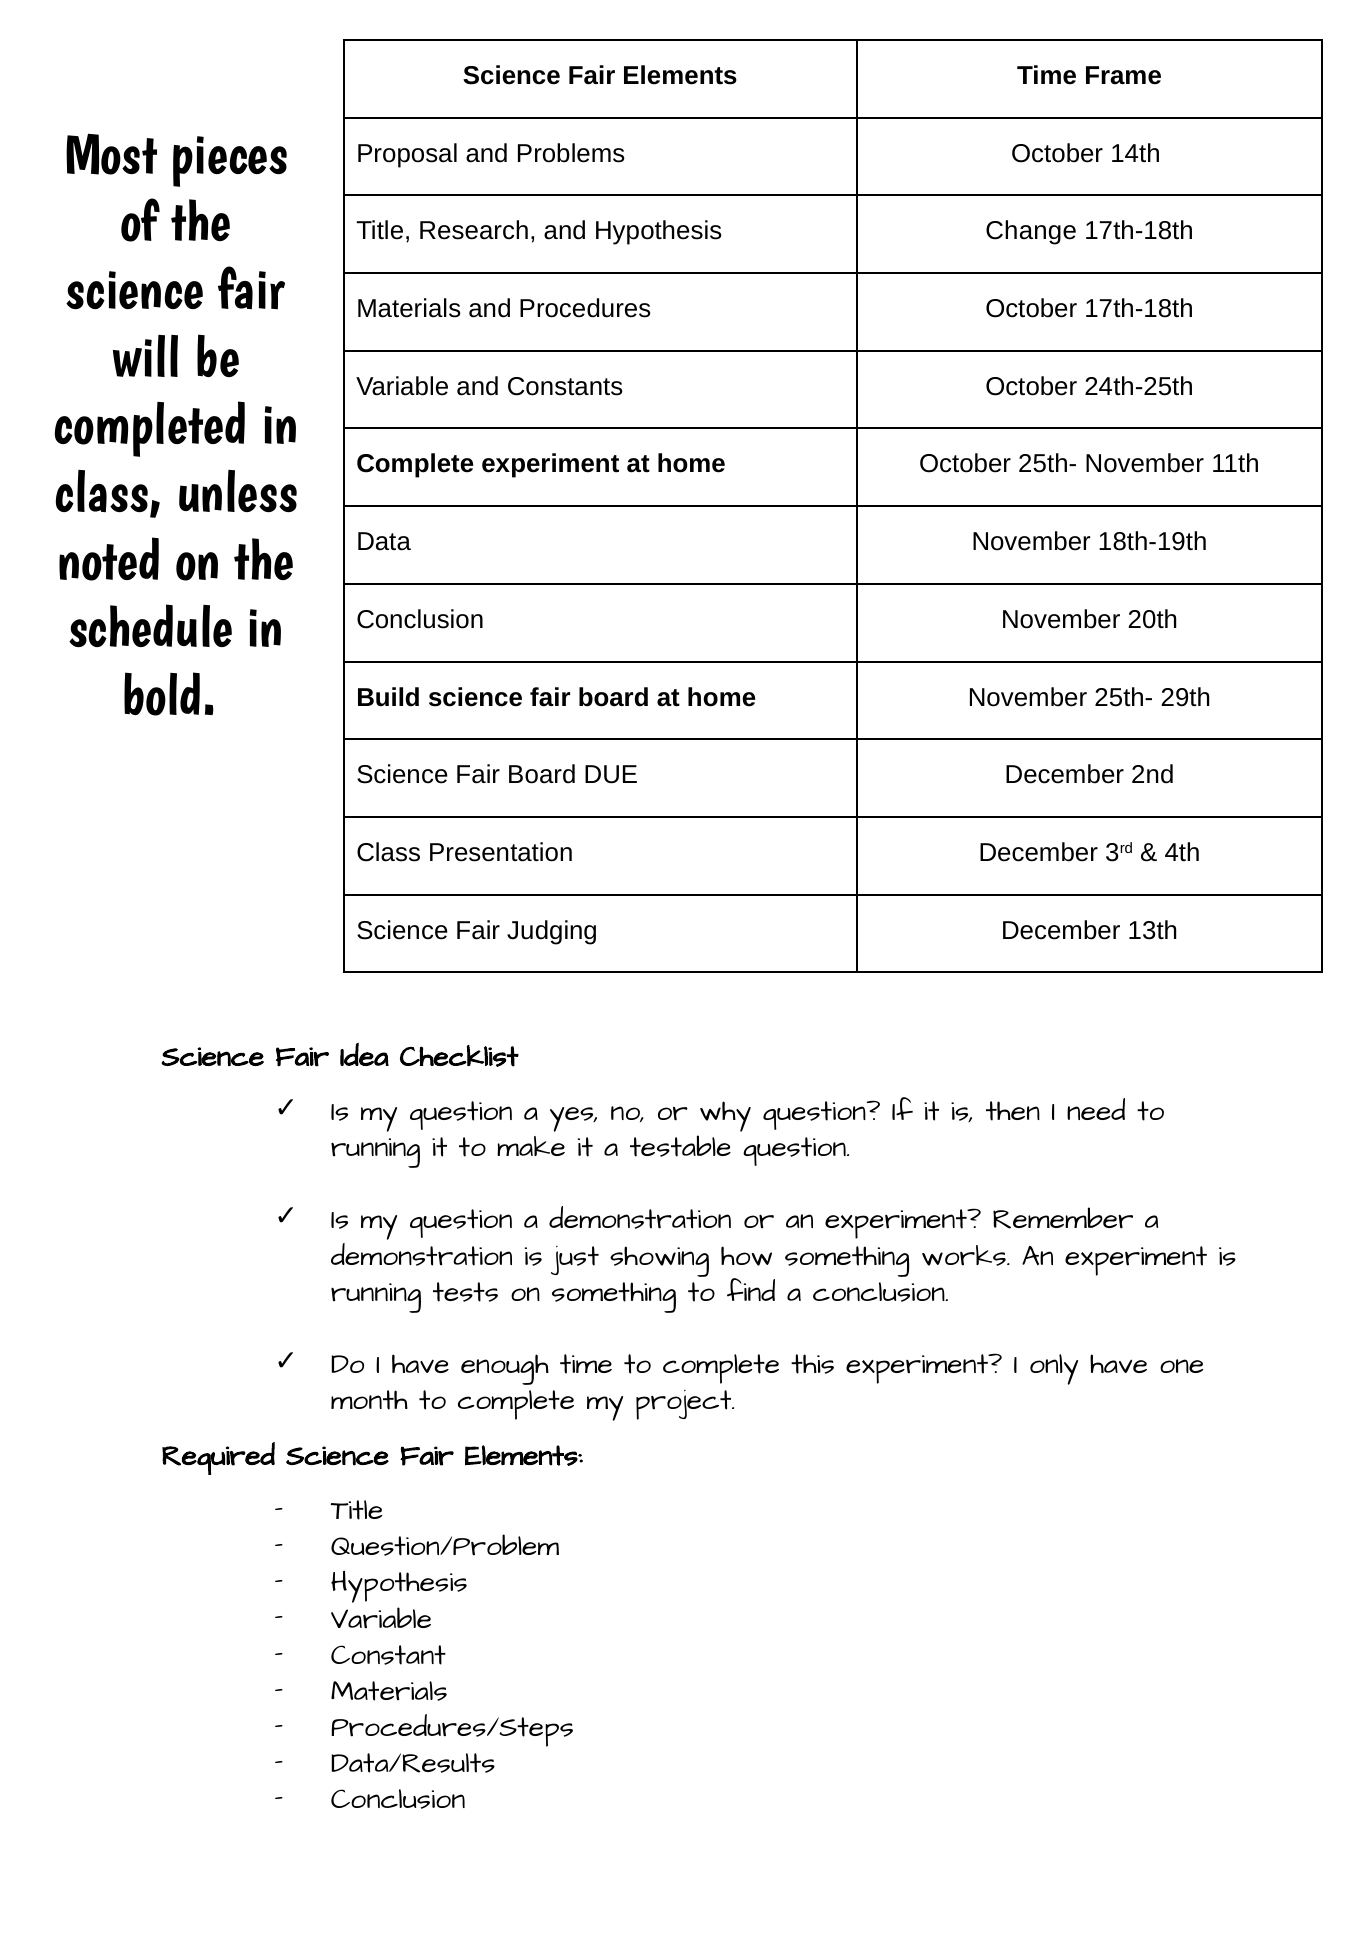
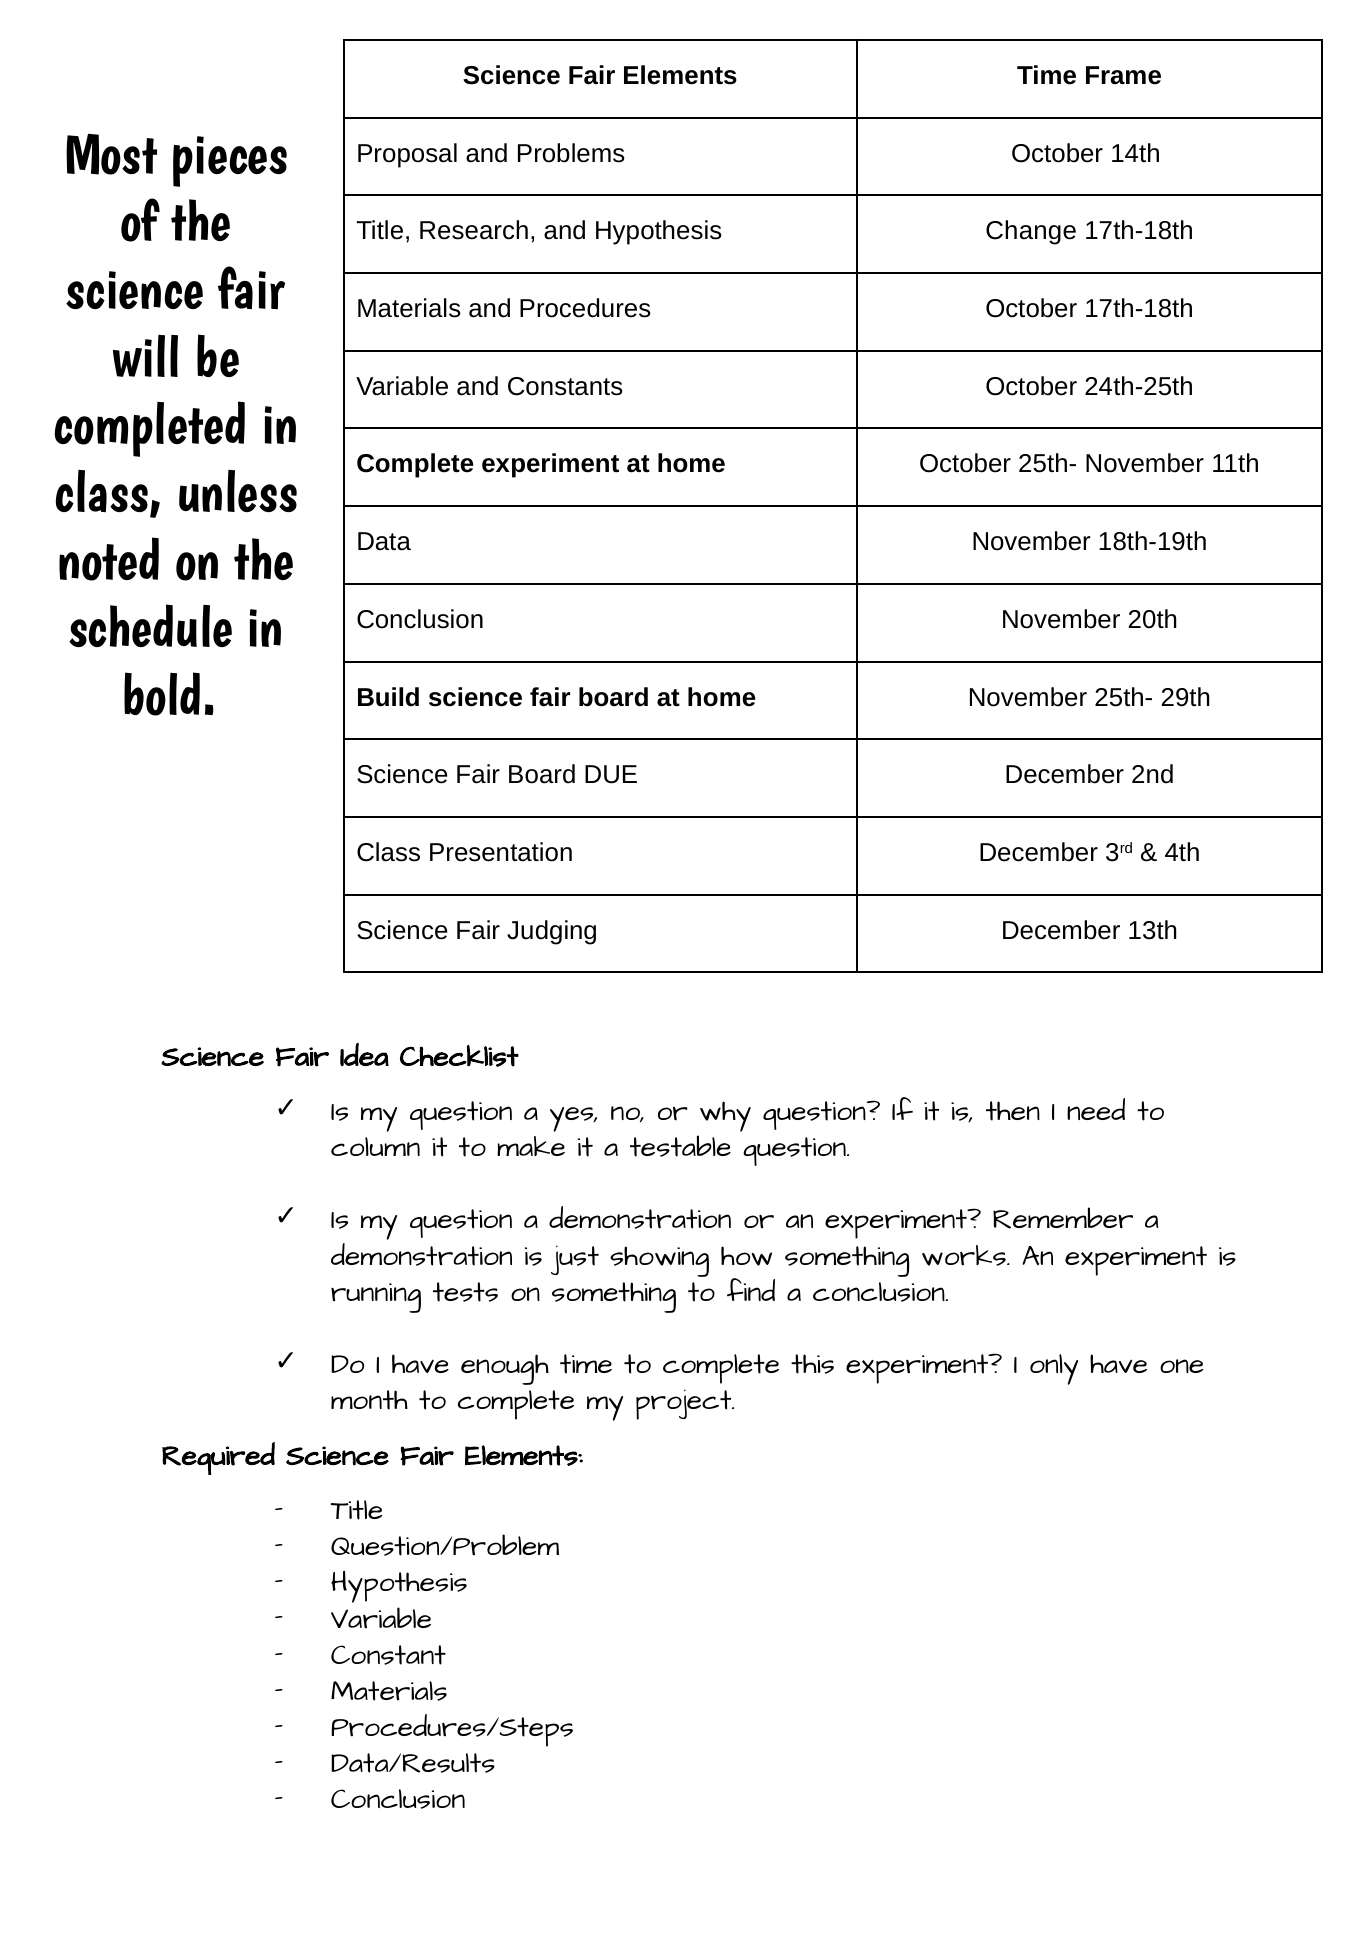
running: running -> column (376, 1147)
